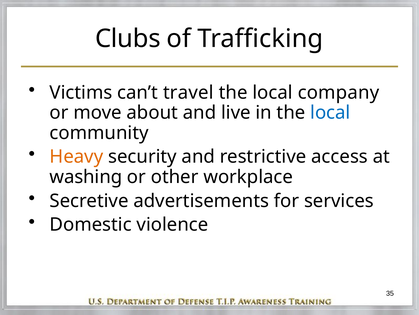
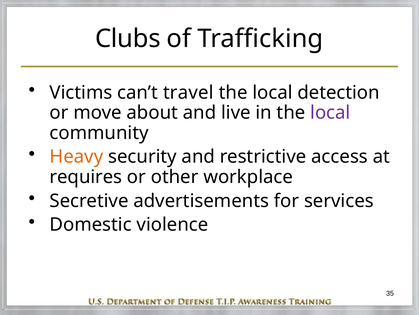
company: company -> detection (339, 92)
local colour: blue -> purple (330, 112)
washing: washing -> requires (86, 177)
